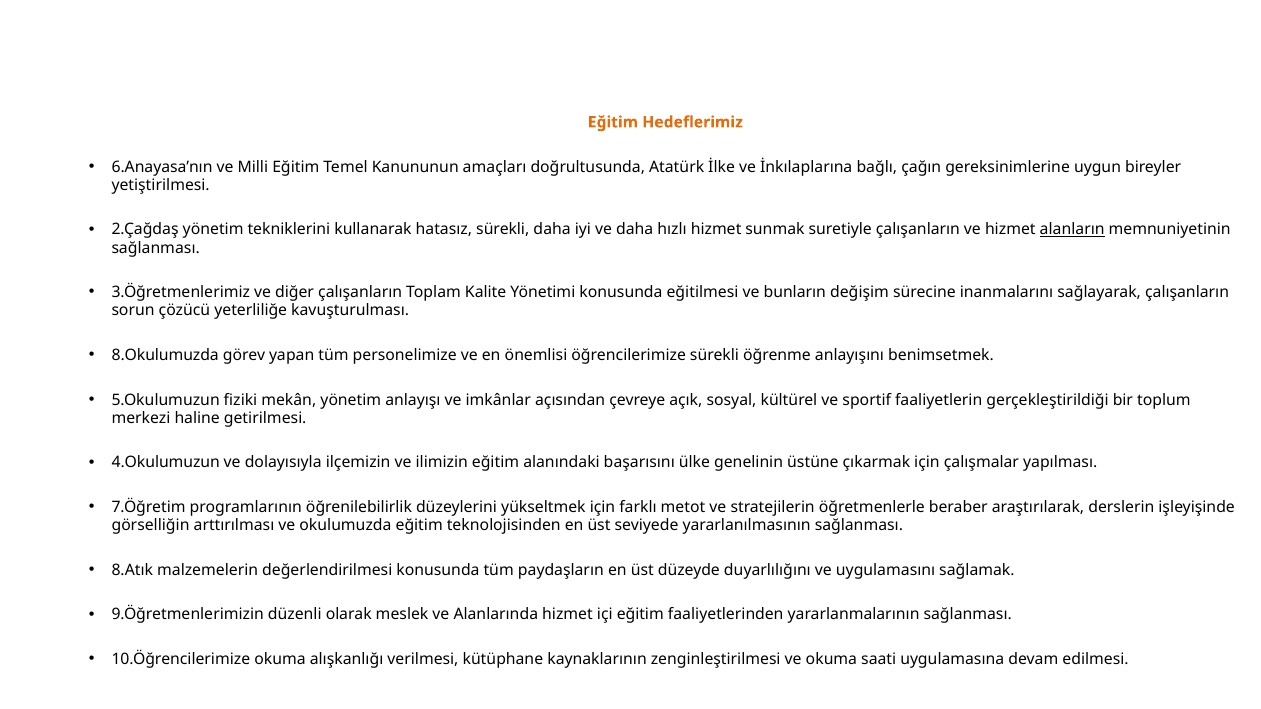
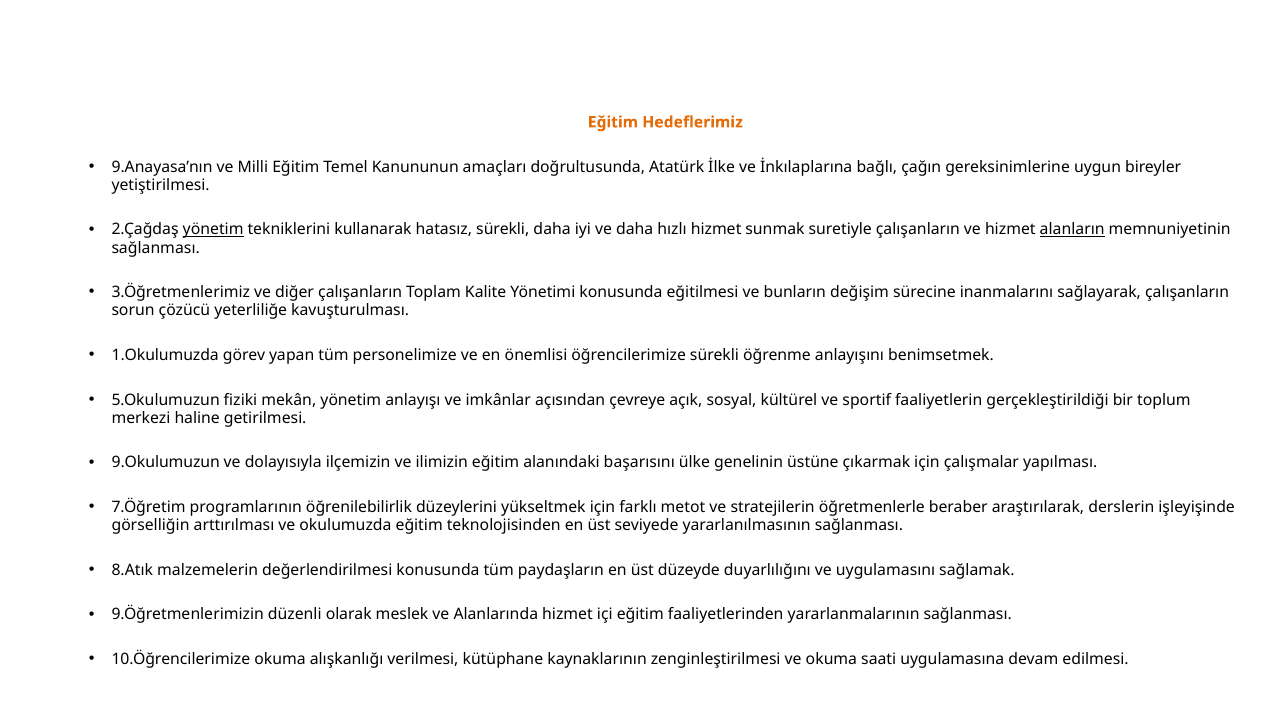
6.Anayasa’nın: 6.Anayasa’nın -> 9.Anayasa’nın (162, 167)
yönetim underline: none -> present (213, 230)
8.Okulumuzda: 8.Okulumuzda -> 1.Okulumuzda (165, 355)
4.Okulumuzun: 4.Okulumuzun -> 9.Okulumuzun (166, 463)
